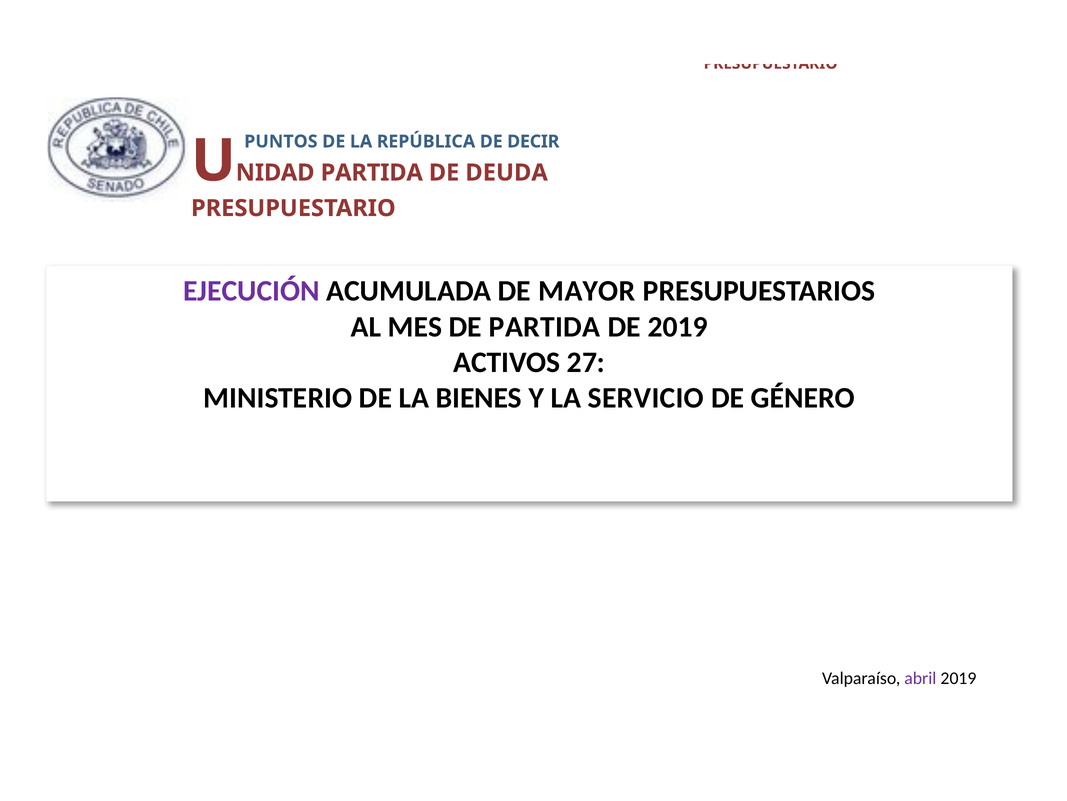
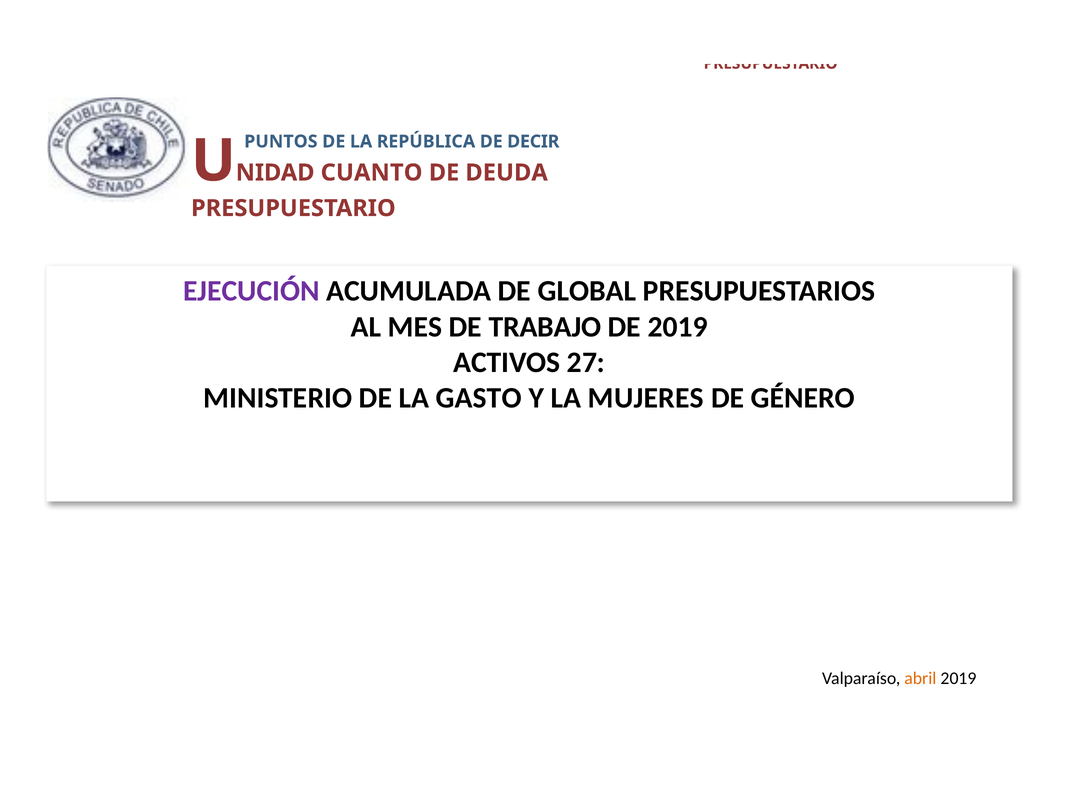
PARTIDA: PARTIDA -> CUANTO (372, 173)
MAYOR: MAYOR -> GLOBAL (587, 291)
DE PARTIDA: PARTIDA -> TRABAJO (545, 326)
BIENES: BIENES -> GASTO (479, 398)
SERVICIO: SERVICIO -> MUJERES (646, 398)
abril colour: purple -> orange (920, 678)
